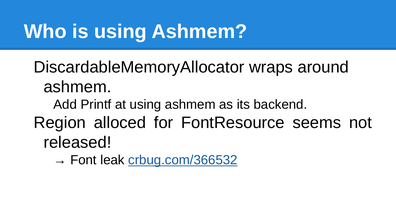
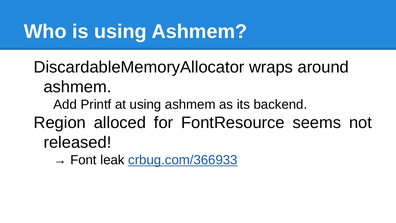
crbug.com/366532: crbug.com/366532 -> crbug.com/366933 (183, 160)
